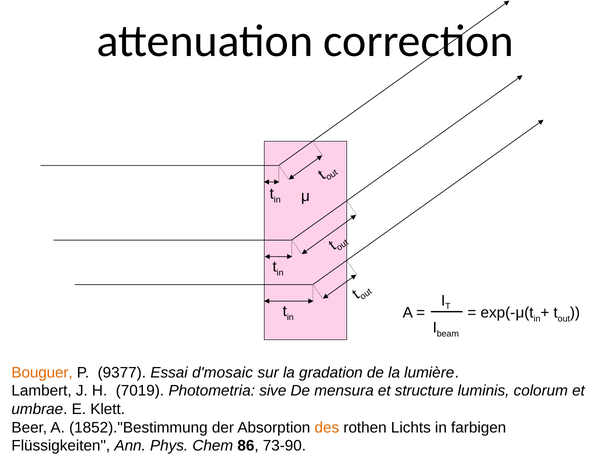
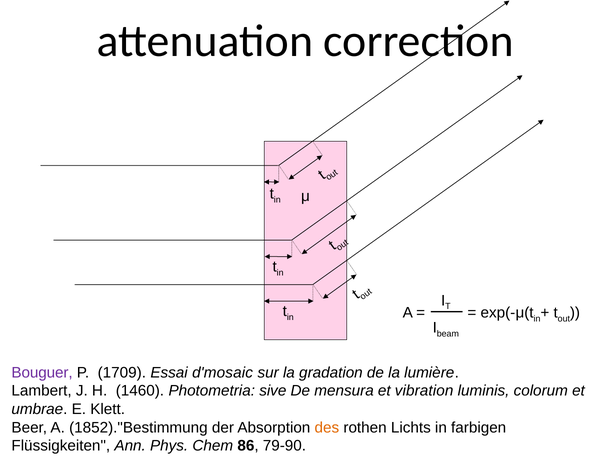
Bouguer colour: orange -> purple (42, 373)
9377: 9377 -> 1709 (122, 373)
7019: 7019 -> 1460 (140, 391)
structure: structure -> vibration (424, 391)
73-90: 73-90 -> 79-90 (284, 446)
